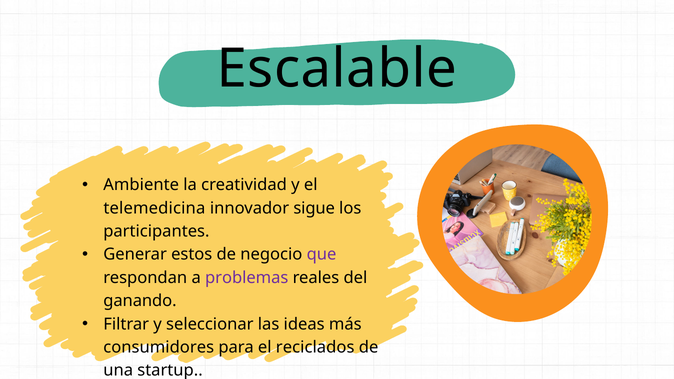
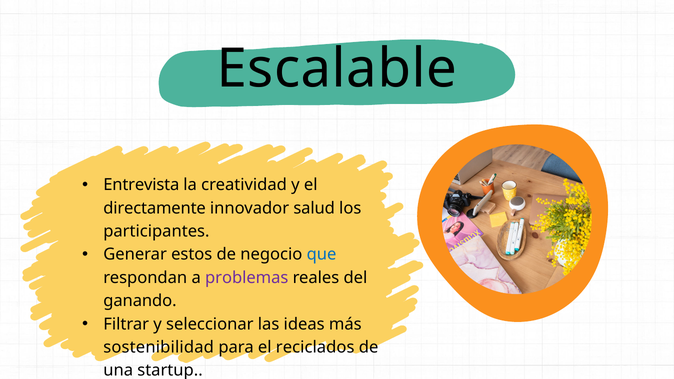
Ambiente: Ambiente -> Entrevista (141, 185)
telemedicina: telemedicina -> directamente (155, 208)
sigue: sigue -> salud (314, 208)
que colour: purple -> blue (322, 255)
consumidores: consumidores -> sostenibilidad (159, 347)
